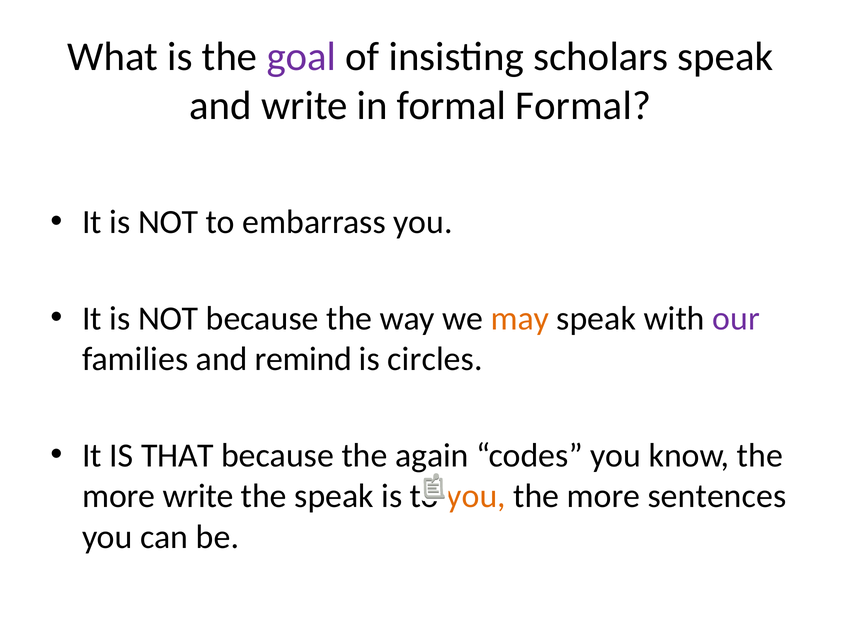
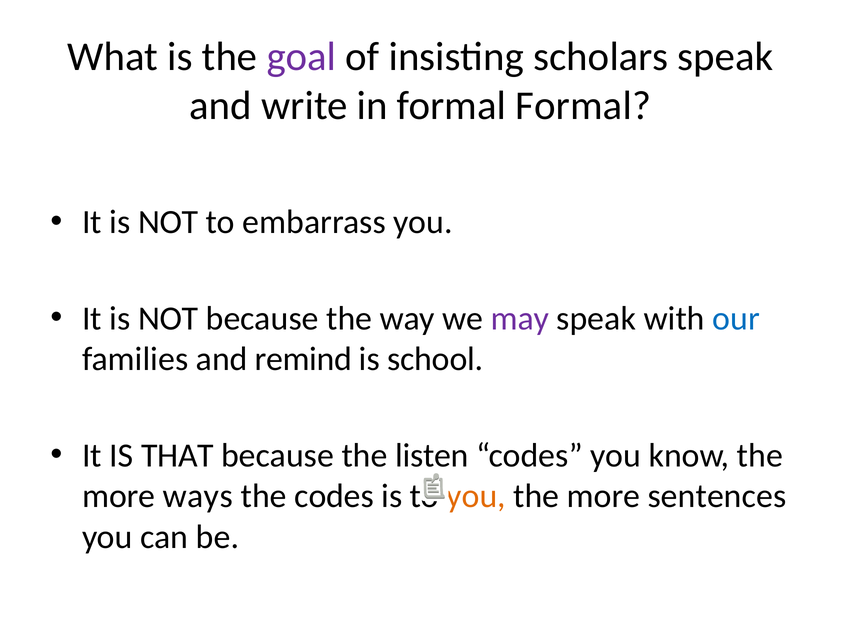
may colour: orange -> purple (520, 319)
our colour: purple -> blue (736, 319)
circles: circles -> school (435, 359)
again: again -> listen (432, 455)
more write: write -> ways (198, 496)
the speak: speak -> codes (334, 496)
